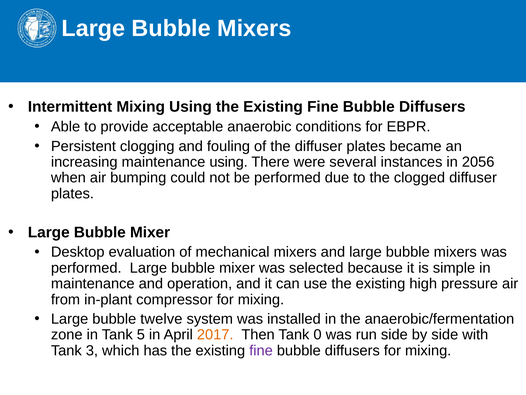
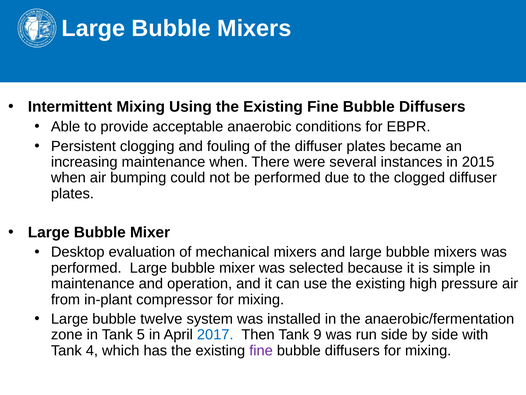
maintenance using: using -> when (229, 162)
2056: 2056 -> 2015 (478, 162)
2017 colour: orange -> blue (215, 334)
0: 0 -> 9 (318, 334)
3: 3 -> 4 (92, 350)
